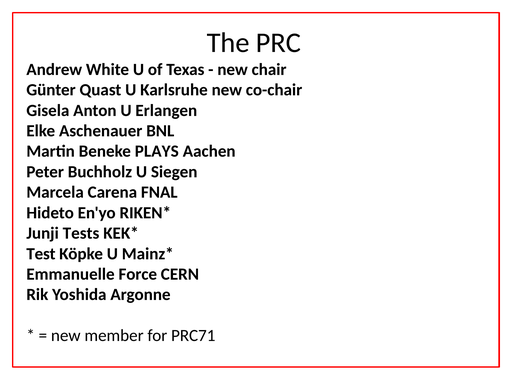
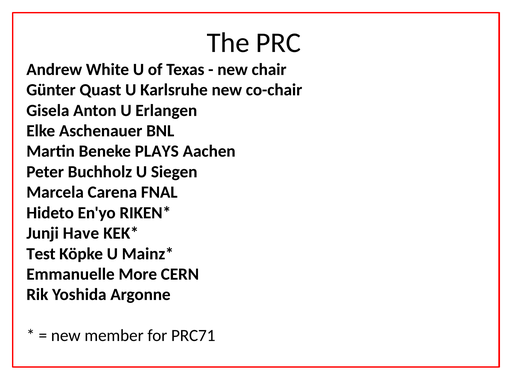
Tests: Tests -> Have (81, 233)
Force: Force -> More (138, 274)
